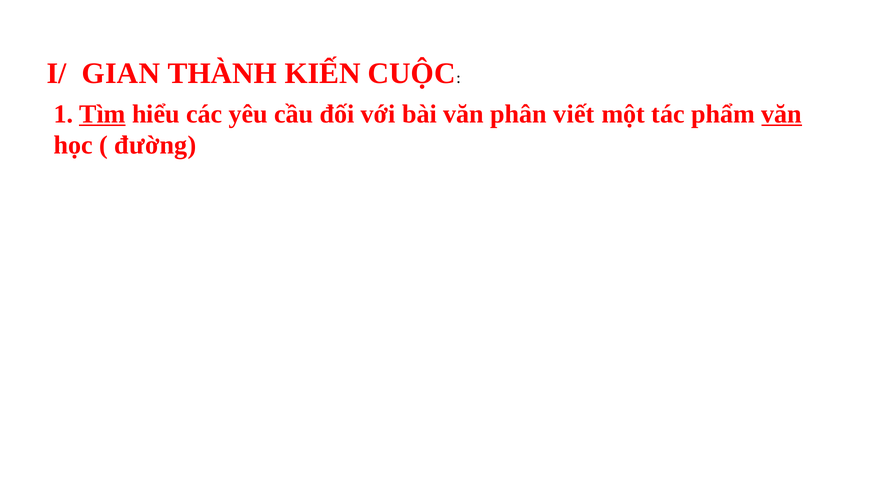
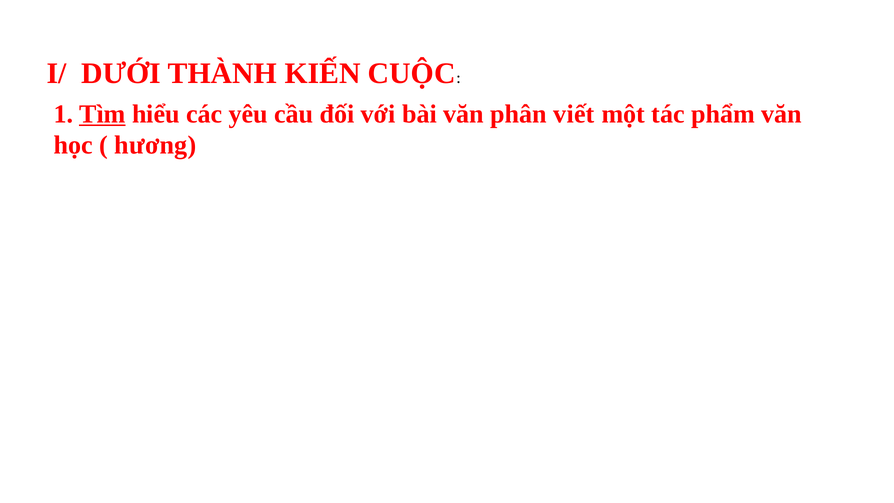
GIAN: GIAN -> DƯỚI (121, 74)
văn underline: present -> none (782, 114)
đường: đường -> hương (155, 145)
